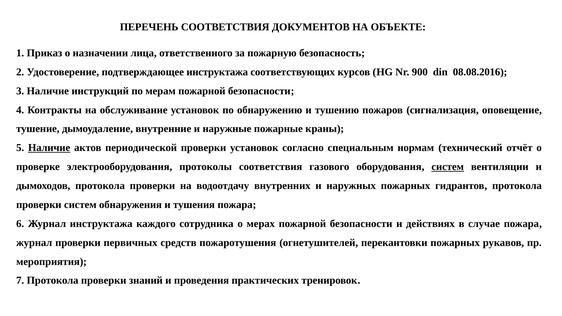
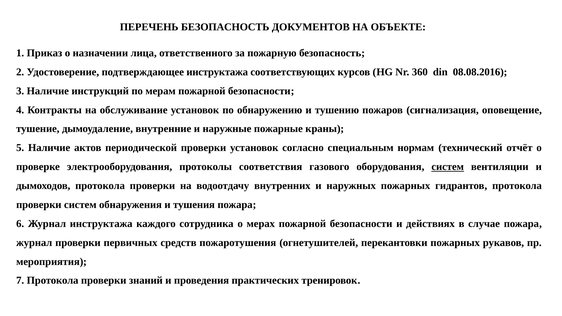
ПЕРЕЧЕНЬ СООТВЕТСТВИЯ: СООТВЕТСТВИЯ -> БЕЗОПАСНОСТЬ (225, 27)
900: 900 -> 360 (420, 72)
Наличие underline: present -> none (49, 148)
